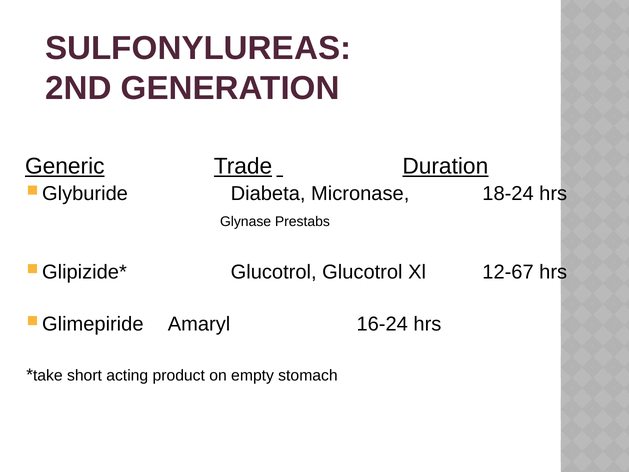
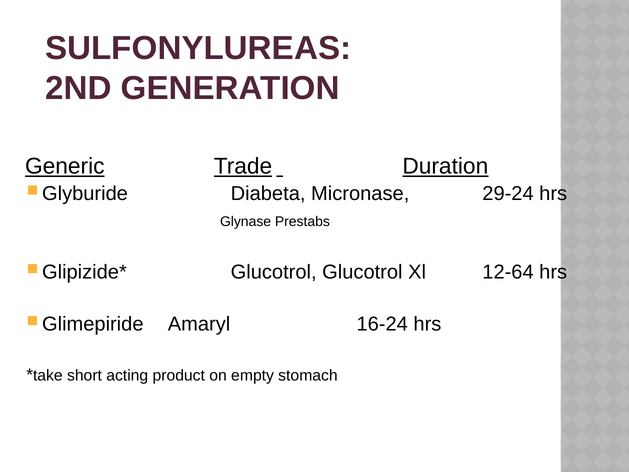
18-24: 18-24 -> 29-24 (508, 194)
12-67: 12-67 -> 12-64 (508, 272)
